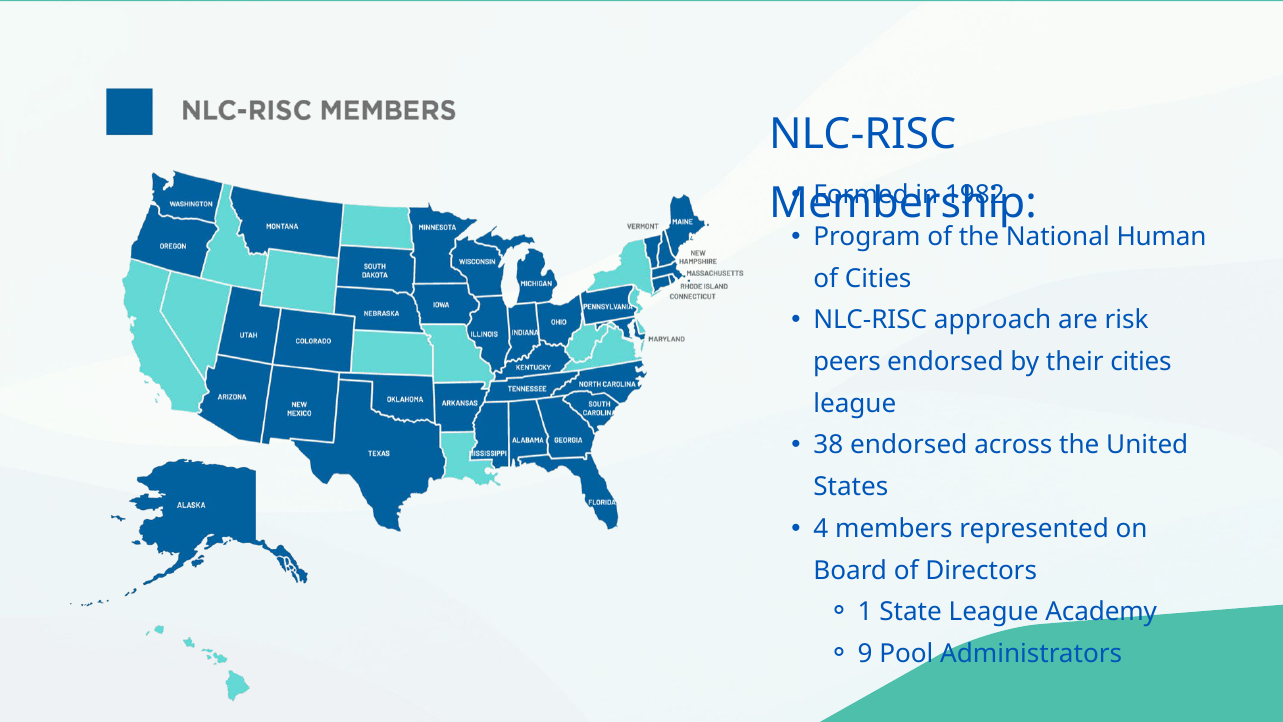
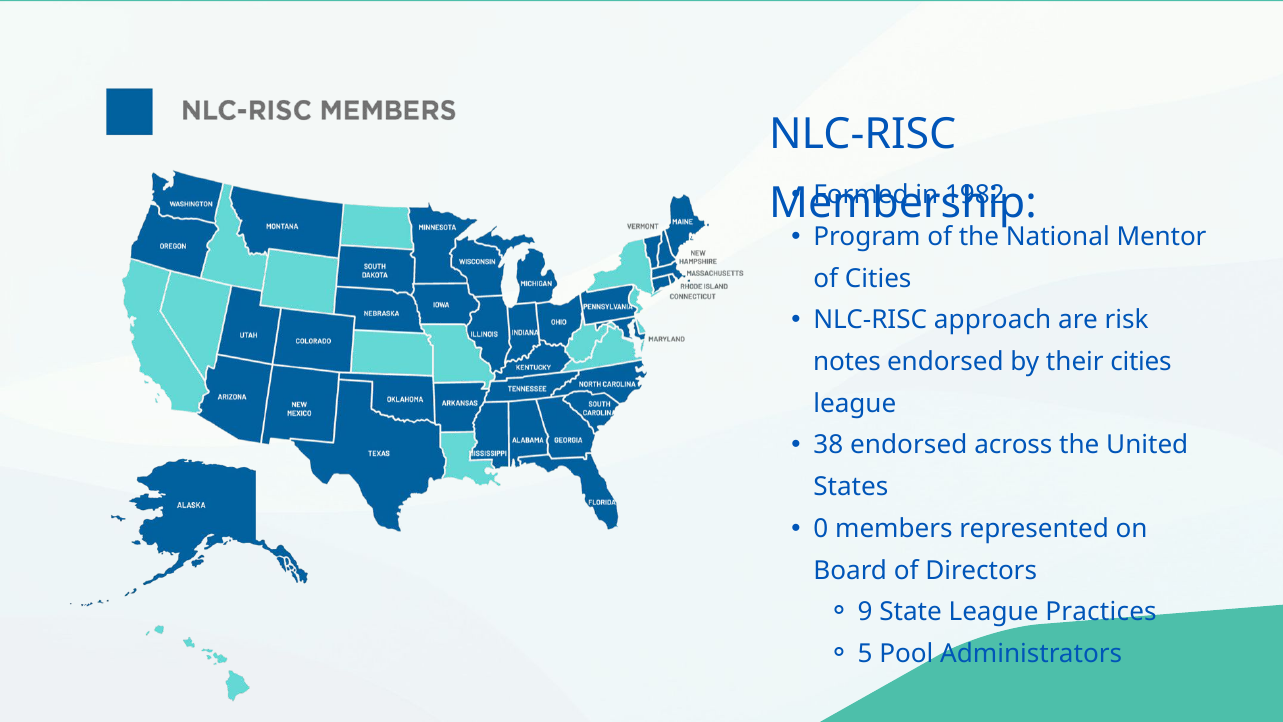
Human: Human -> Mentor (1161, 237)
peers: peers -> notes (847, 362)
4: 4 -> 0 (821, 529)
1: 1 -> 9 (865, 612)
Academy: Academy -> Practices (1101, 612)
9: 9 -> 5 (865, 654)
